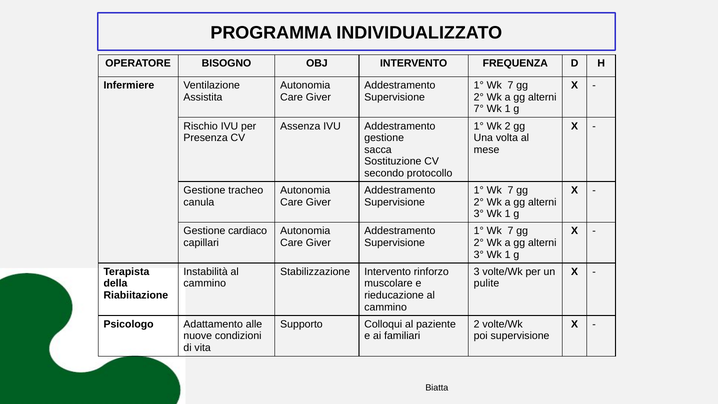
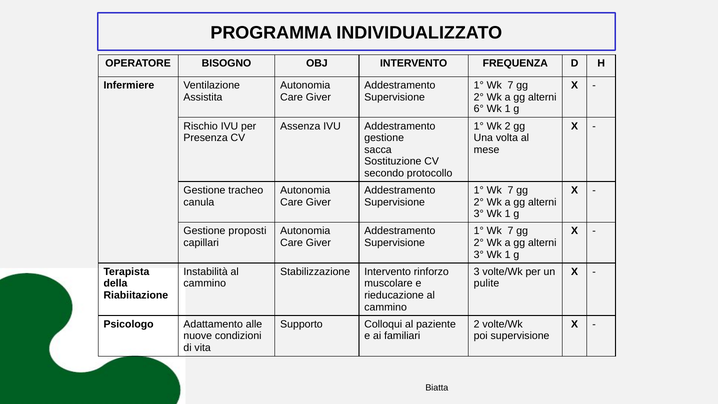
7°: 7° -> 6° (479, 109)
cardiaco: cardiaco -> proposti (247, 231)
